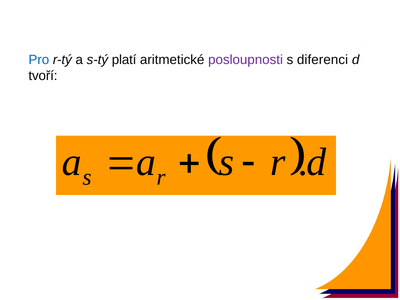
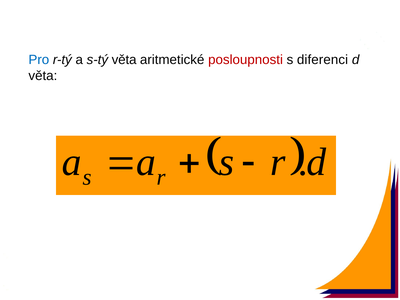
s-tý platí: platí -> věta (124, 60)
posloupnosti colour: purple -> red (246, 60)
tvoří: tvoří -> věta (43, 76)
